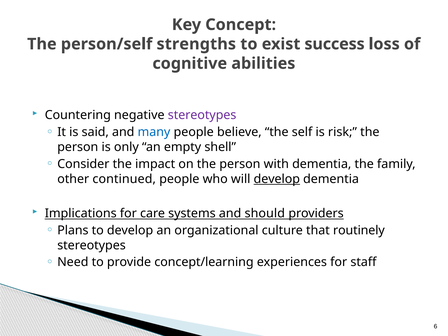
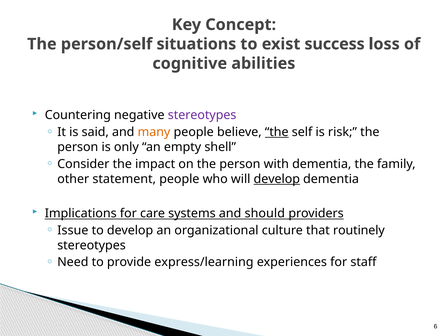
strengths: strengths -> situations (196, 44)
many colour: blue -> orange (154, 132)
the underline: none -> present (277, 132)
continued: continued -> statement (124, 179)
Plans: Plans -> Issue (73, 230)
concept/learning: concept/learning -> express/learning (204, 262)
